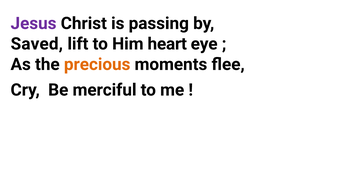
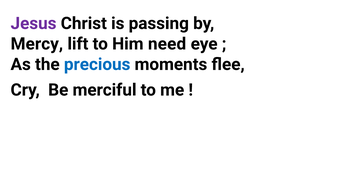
Saved: Saved -> Mercy (37, 44)
heart: heart -> need (167, 44)
precious colour: orange -> blue (97, 64)
